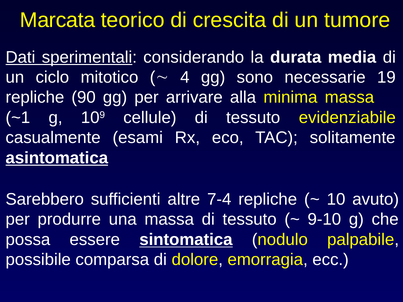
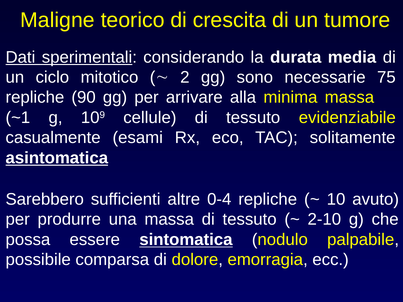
Marcata: Marcata -> Maligne (58, 20)
4: 4 -> 2 (185, 77)
19: 19 -> 75 (386, 77)
7-4: 7-4 -> 0-4 (219, 199)
9-10: 9-10 -> 2-10 (324, 220)
